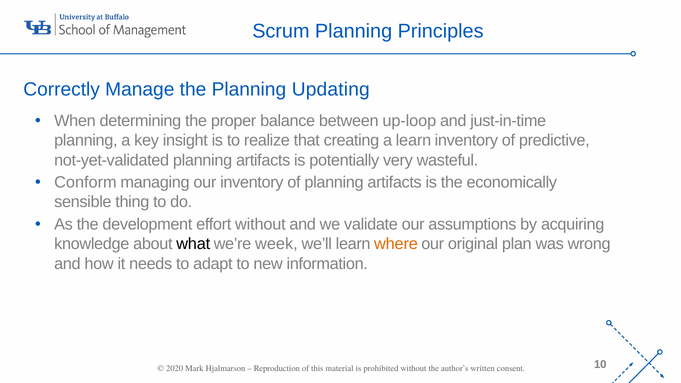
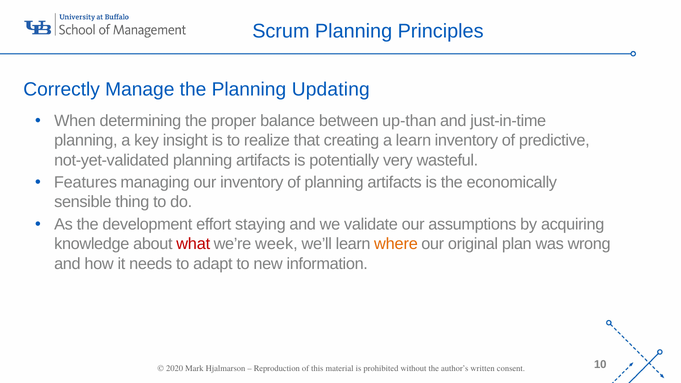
up-loop: up-loop -> up-than (409, 121)
Conform: Conform -> Features (86, 183)
effort without: without -> staying (260, 225)
what colour: black -> red (193, 244)
